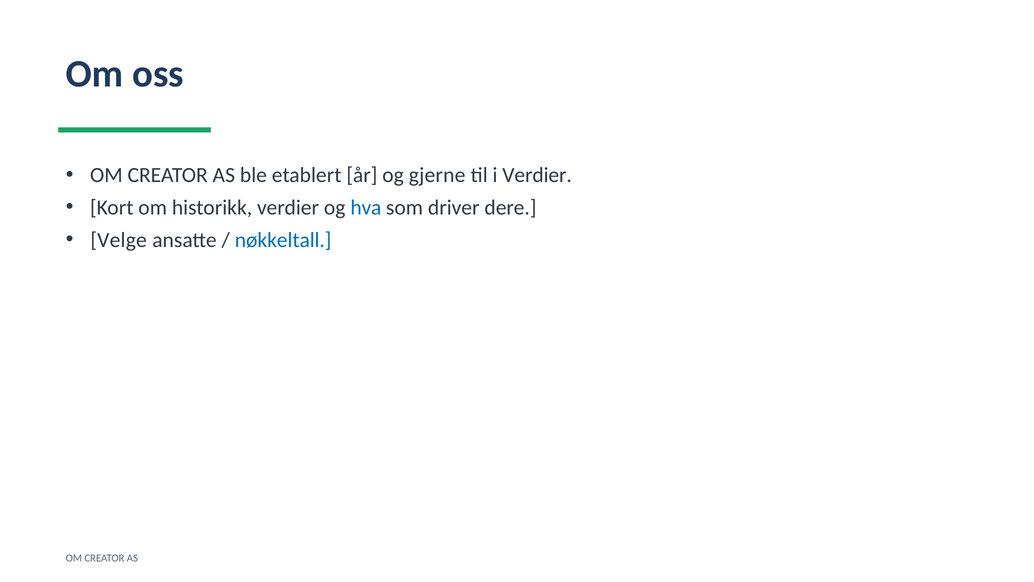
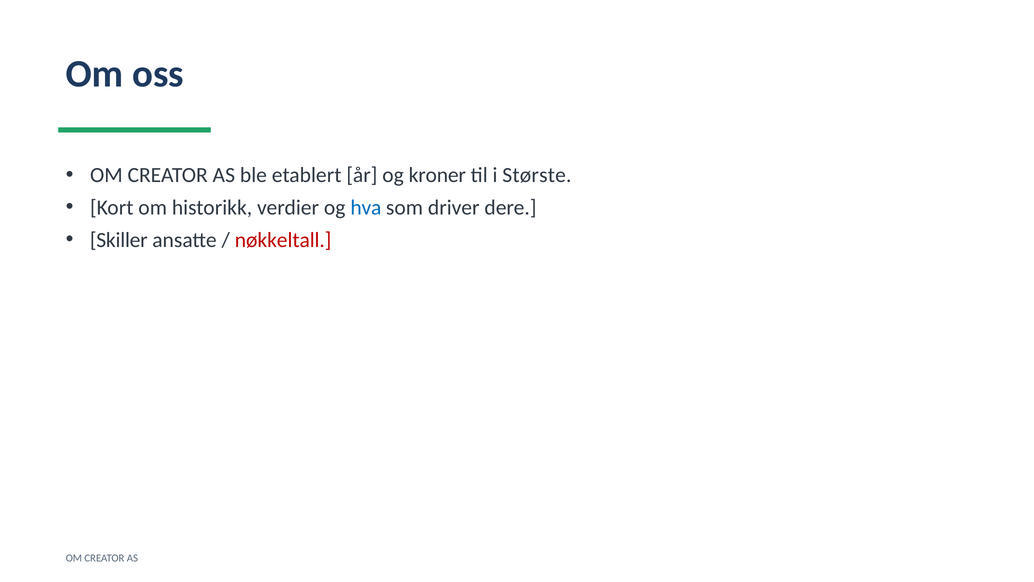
gjerne: gjerne -> kroner (437, 175)
i Verdier: Verdier -> Største (537, 175)
Velge: Velge -> Skiller (119, 240)
nøkkeltall colour: blue -> red (283, 240)
